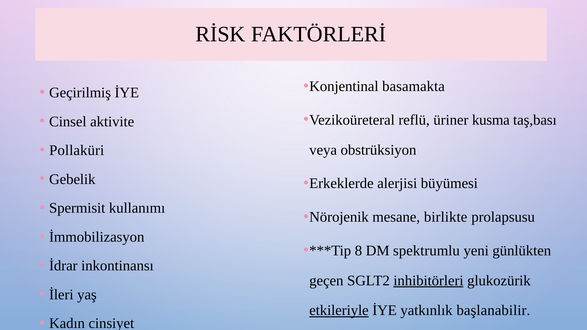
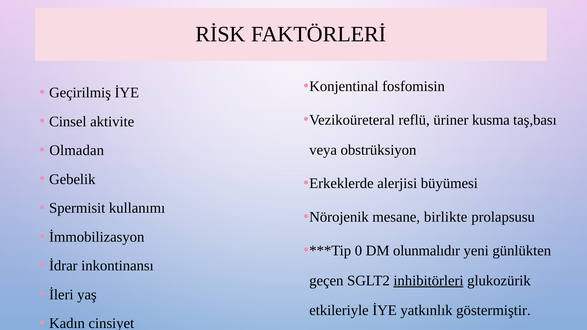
basamakta: basamakta -> fosfomisin (414, 86)
Pollaküri: Pollaküri -> Olmadan (77, 150)
8: 8 -> 0 (358, 251)
spektrumlu: spektrumlu -> olunmalıdır (427, 251)
etkileriyle underline: present -> none (339, 311)
başlanabilir: başlanabilir -> göstermiştir (493, 311)
